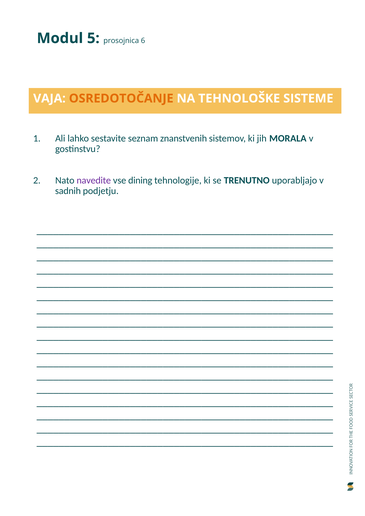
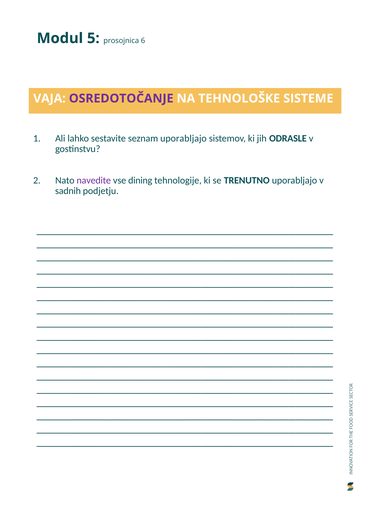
OSREDOTOČANJE colour: orange -> purple (121, 98)
seznam znanstvenih: znanstvenih -> uporabljajo (183, 138)
MORALA: MORALA -> ODRASLE (288, 138)
